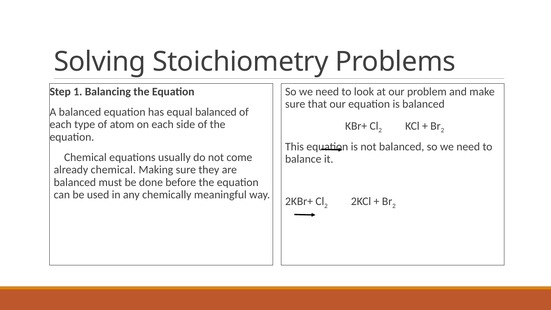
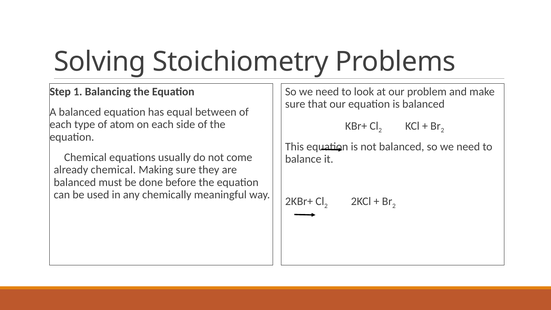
equal balanced: balanced -> between (216, 112)
